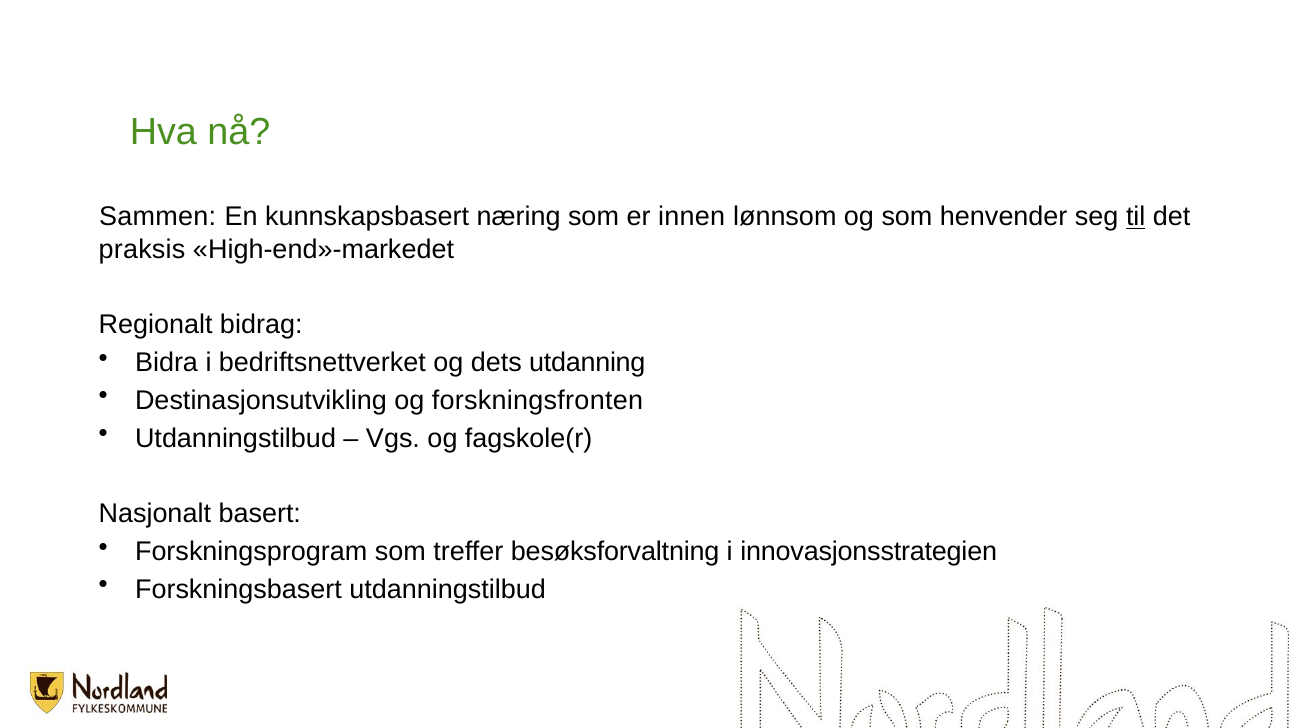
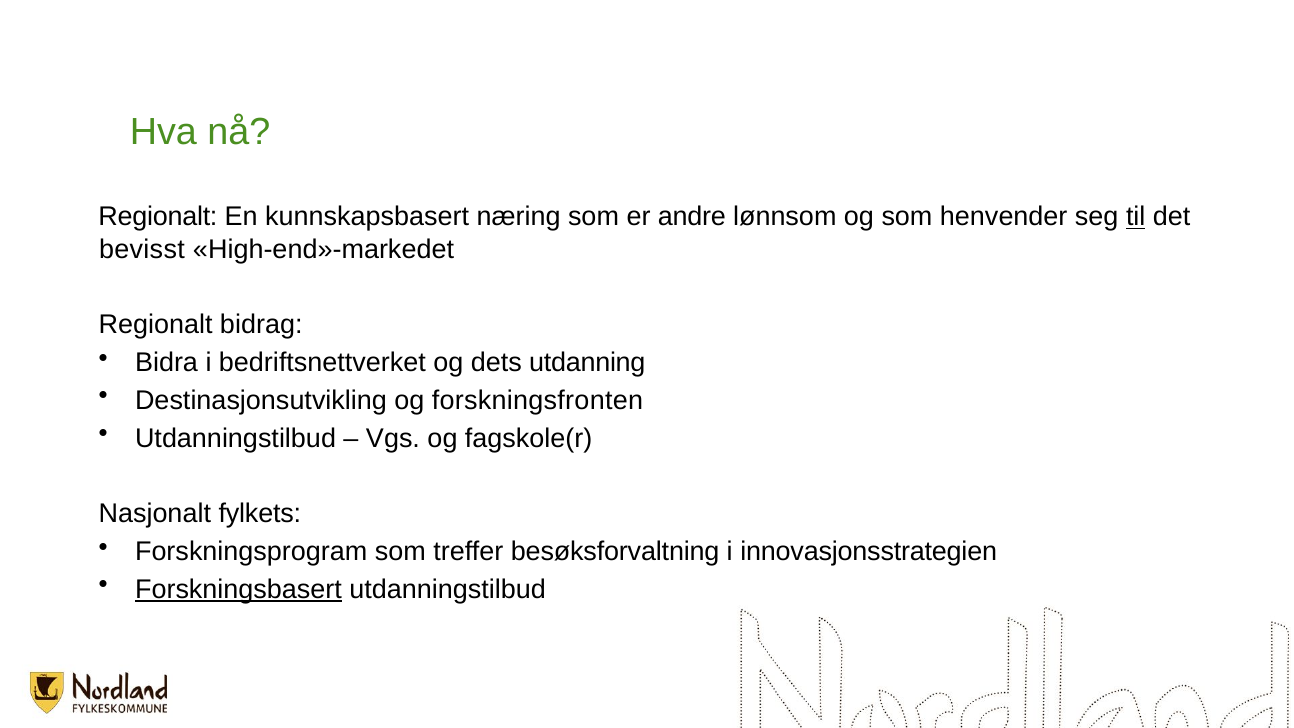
Sammen: Sammen -> Regionalt (158, 217)
innen: innen -> andre (692, 217)
praksis: praksis -> bevisst (142, 249)
basert: basert -> fylkets (260, 514)
Forskningsbasert underline: none -> present (238, 589)
